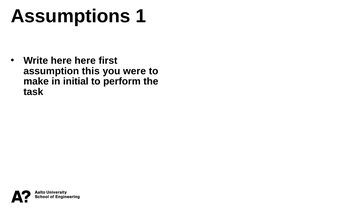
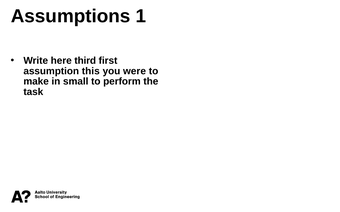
here here: here -> third (85, 61)
initial: initial -> small (76, 82)
